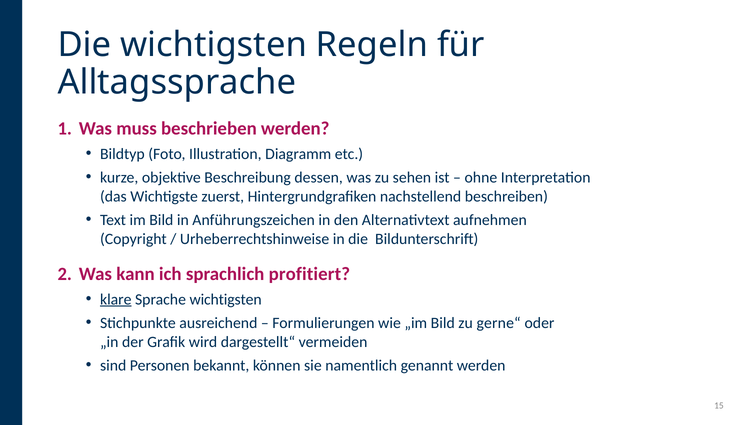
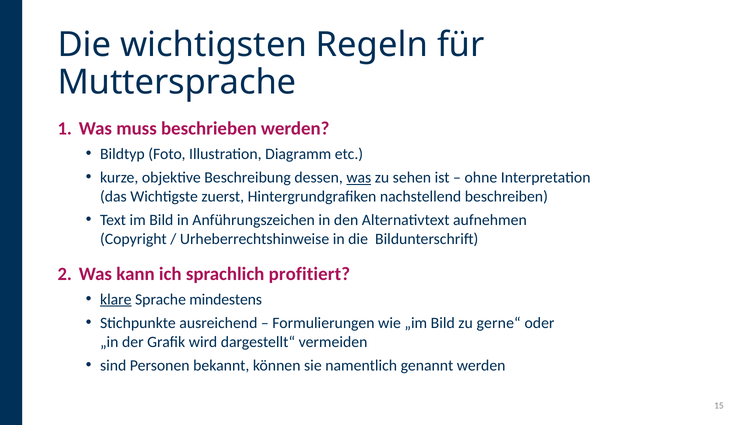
Alltagssprache: Alltagssprache -> Muttersprache (177, 82)
was underline: none -> present (359, 177)
Sprache wichtigsten: wichtigsten -> mindestens (226, 299)
